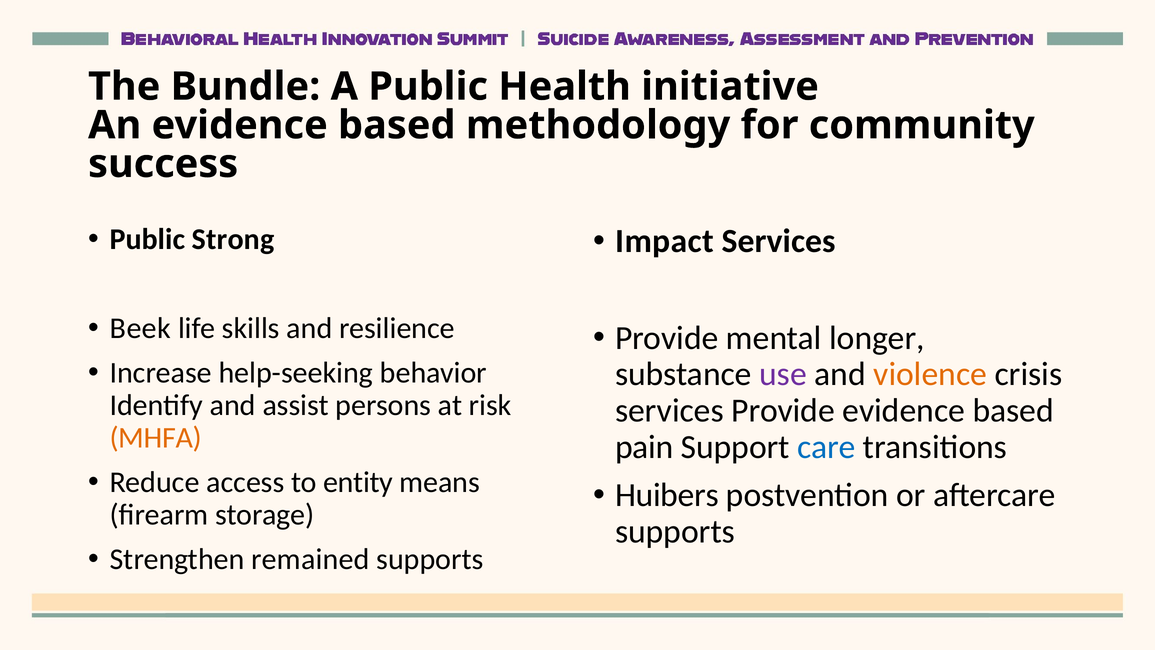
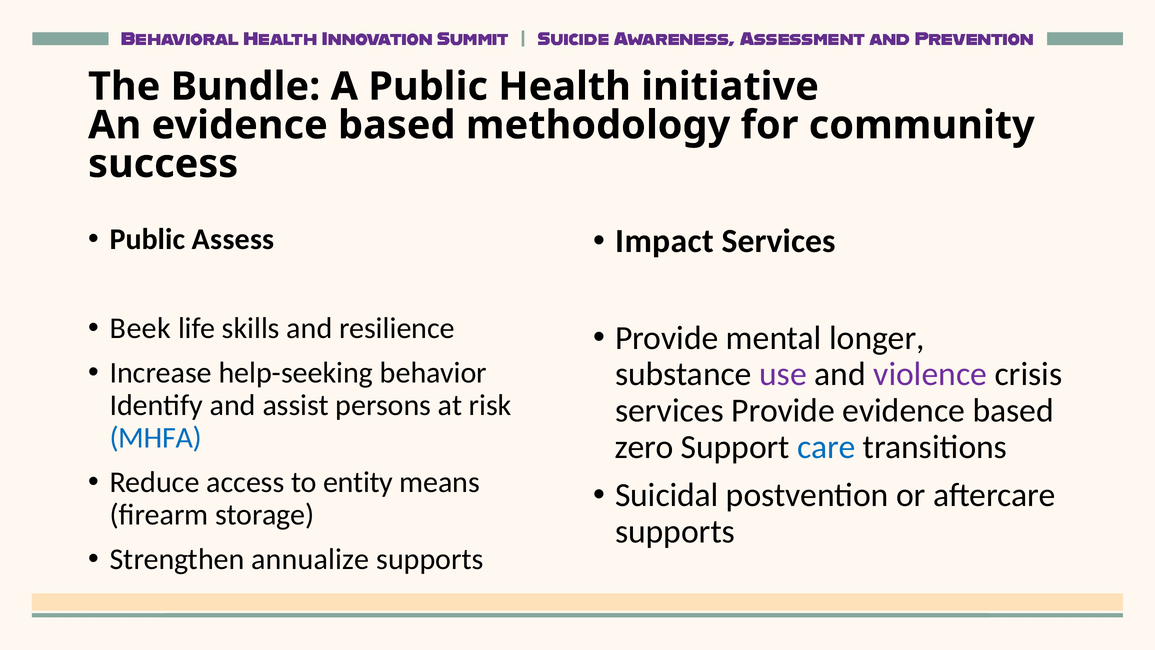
Strong: Strong -> Assess (233, 239)
violence colour: orange -> purple (930, 374)
MHFA colour: orange -> blue (156, 438)
pain: pain -> zero (644, 447)
Huibers: Huibers -> Suicidal (667, 495)
remained: remained -> annualize (310, 559)
